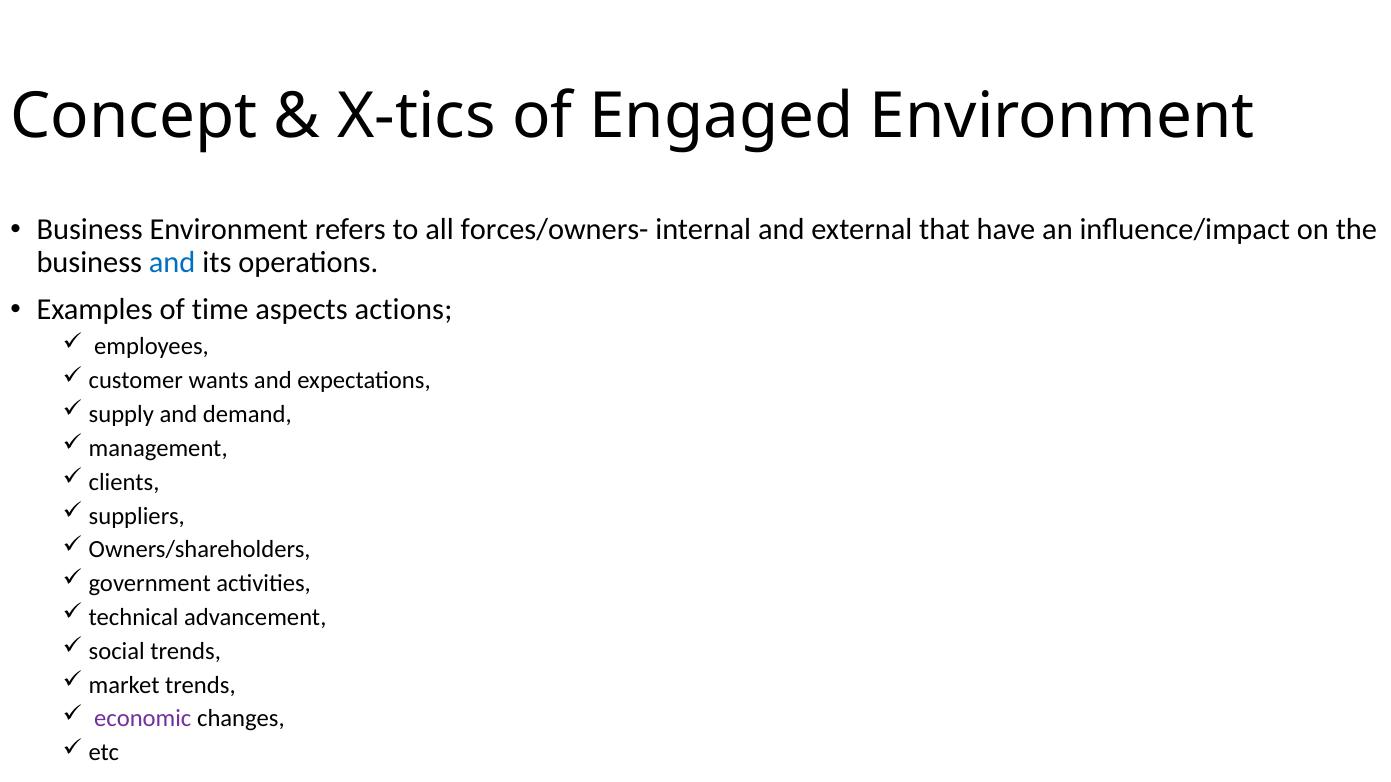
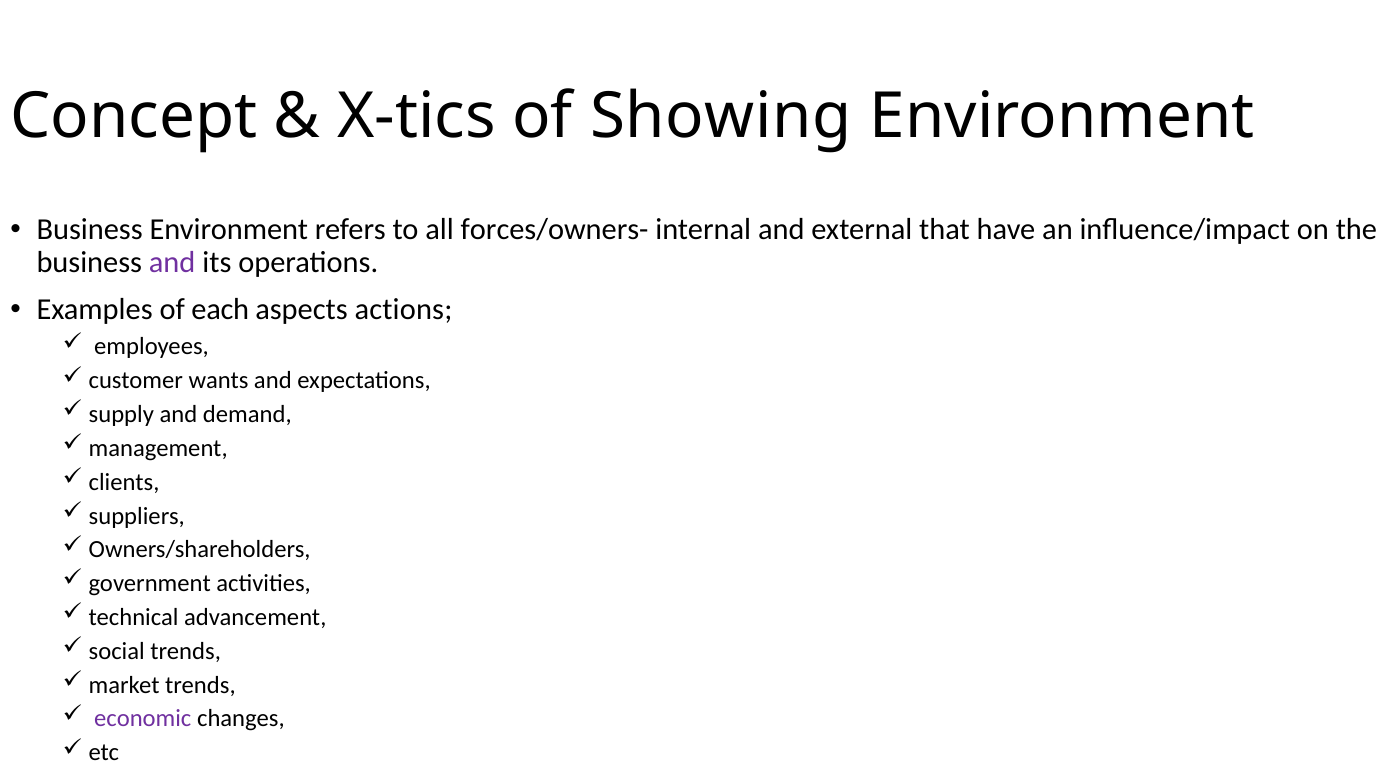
Engaged: Engaged -> Showing (721, 117)
and colour: blue -> purple (172, 263)
time: time -> each (220, 310)
